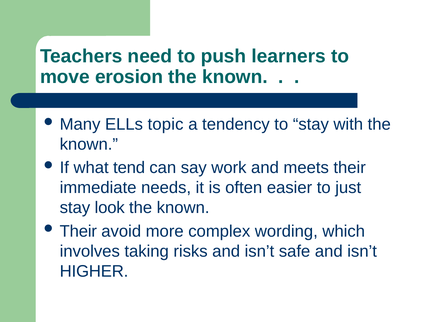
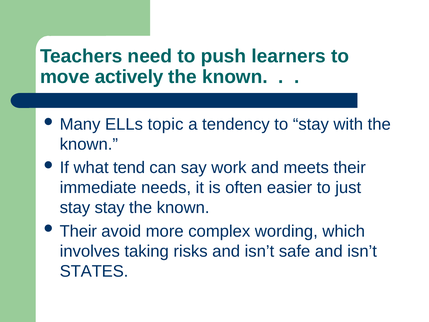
erosion: erosion -> actively (129, 77)
stay look: look -> stay (110, 208)
HIGHER: HIGHER -> STATES (94, 271)
